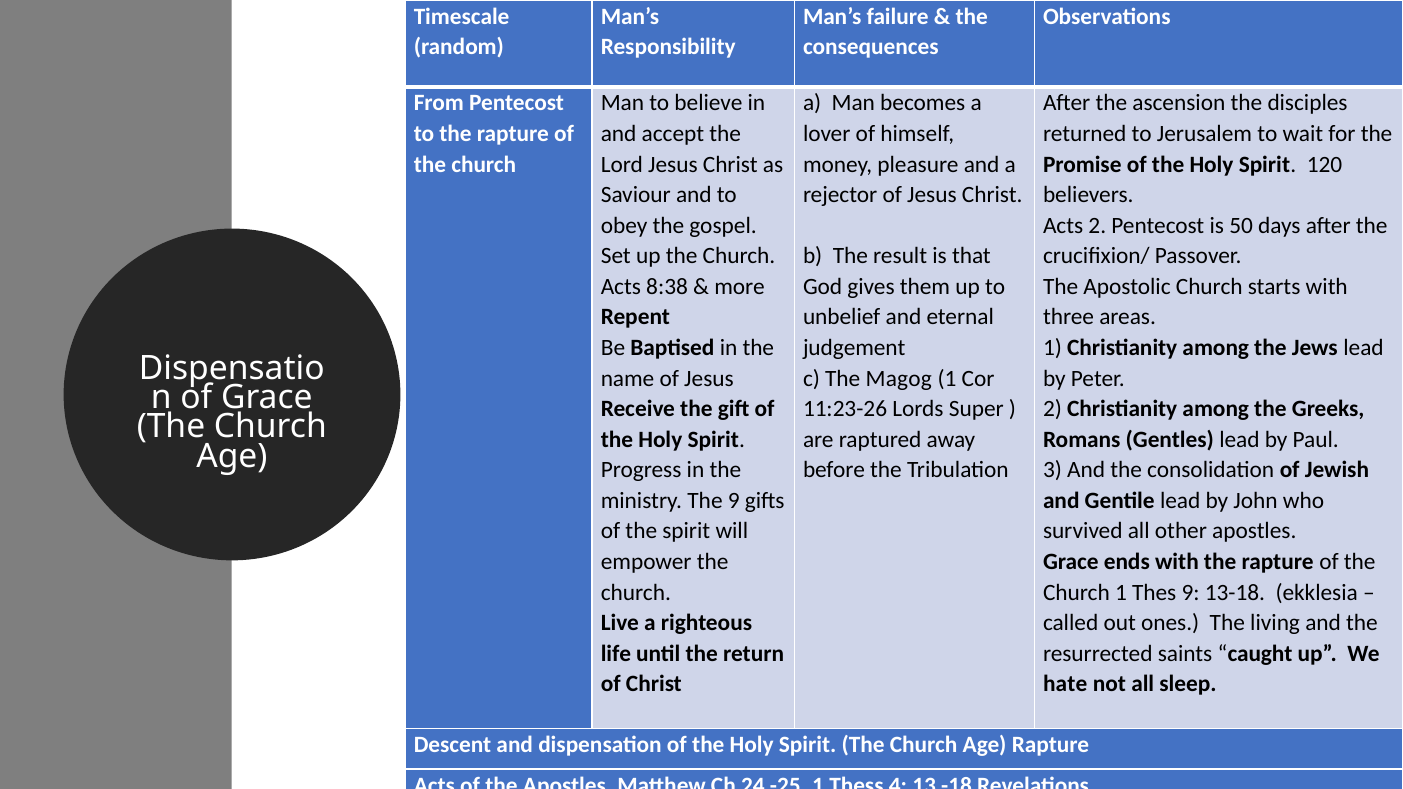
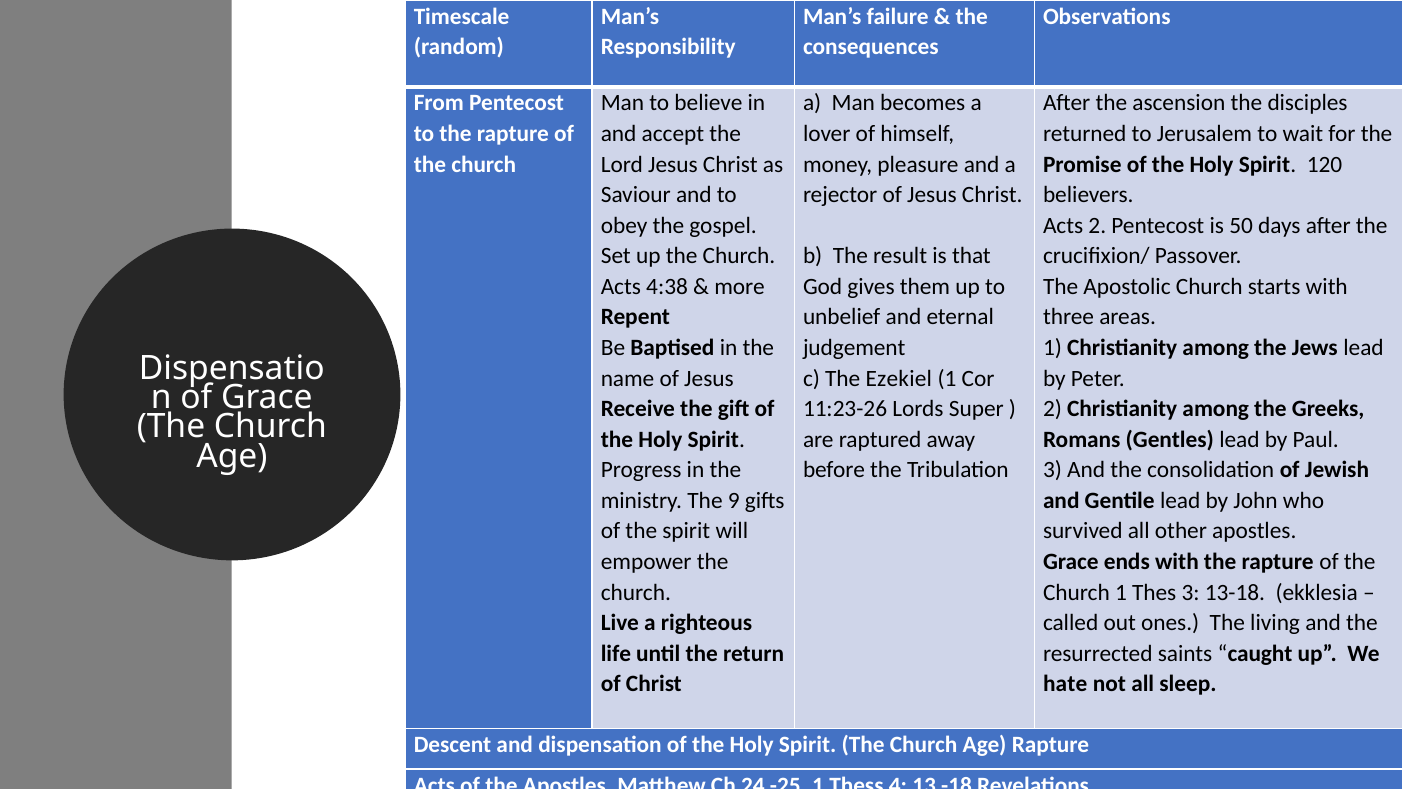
8:38: 8:38 -> 4:38 (667, 287)
Magog: Magog -> Ezekiel (899, 378)
Thes 9: 9 -> 3 (1191, 592)
